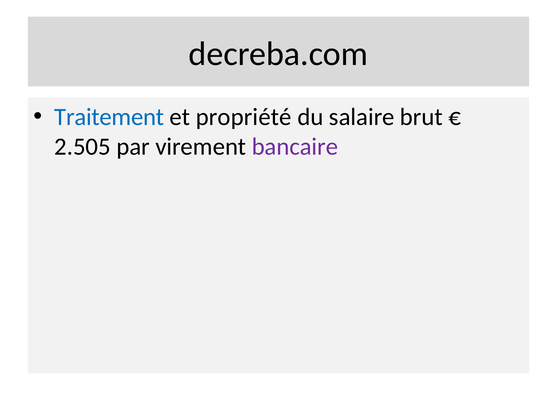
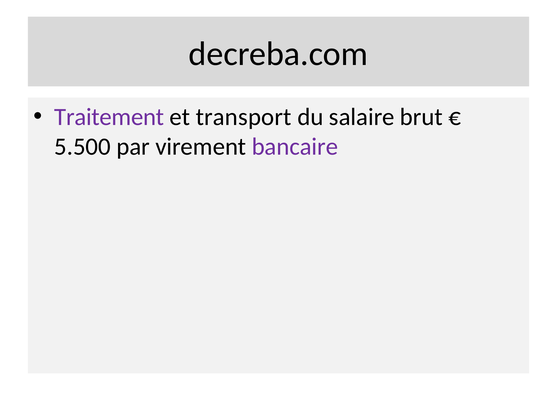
Traitement colour: blue -> purple (109, 117)
propriété: propriété -> transport (244, 117)
2.505: 2.505 -> 5.500 (83, 147)
